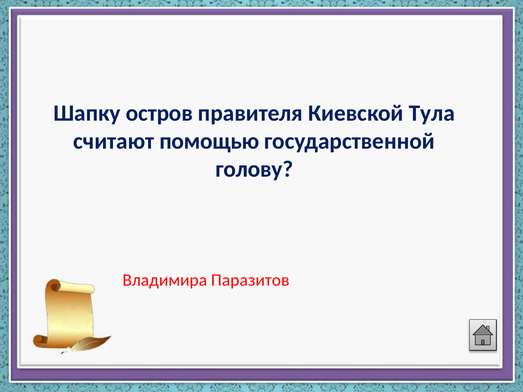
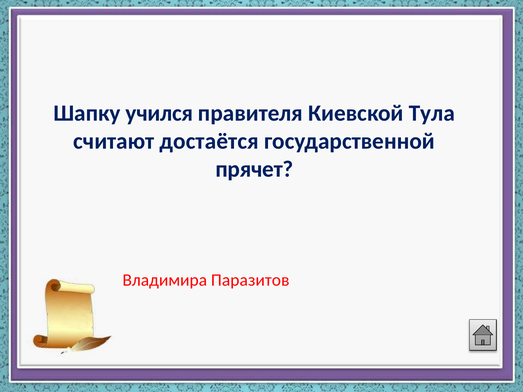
остров: остров -> учился (159, 113)
помощью: помощью -> достаётся (209, 141)
голову: голову -> прячет (254, 169)
